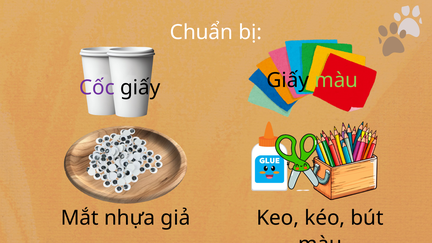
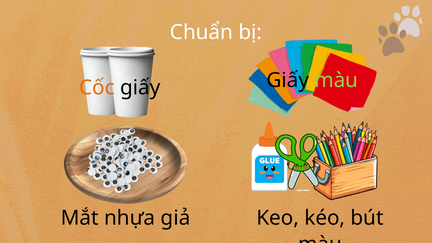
Cốc colour: purple -> orange (97, 88)
